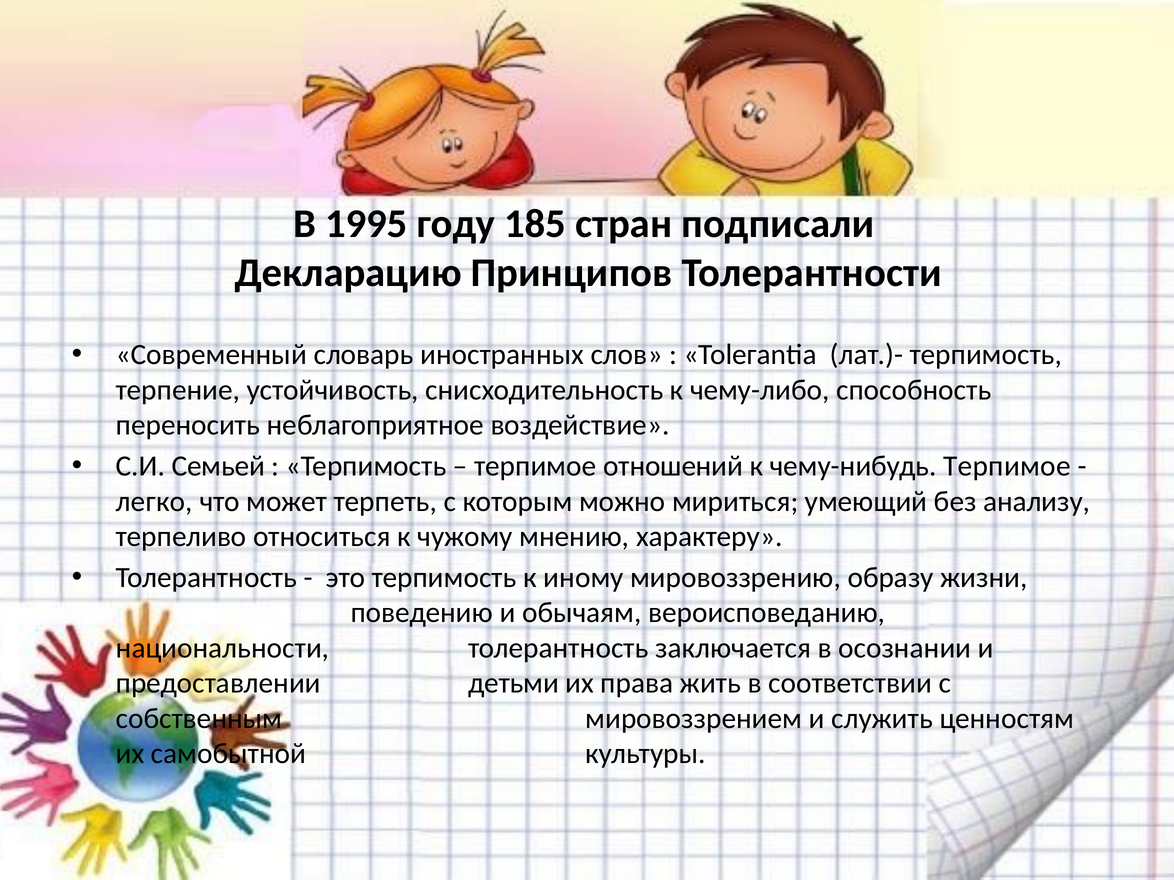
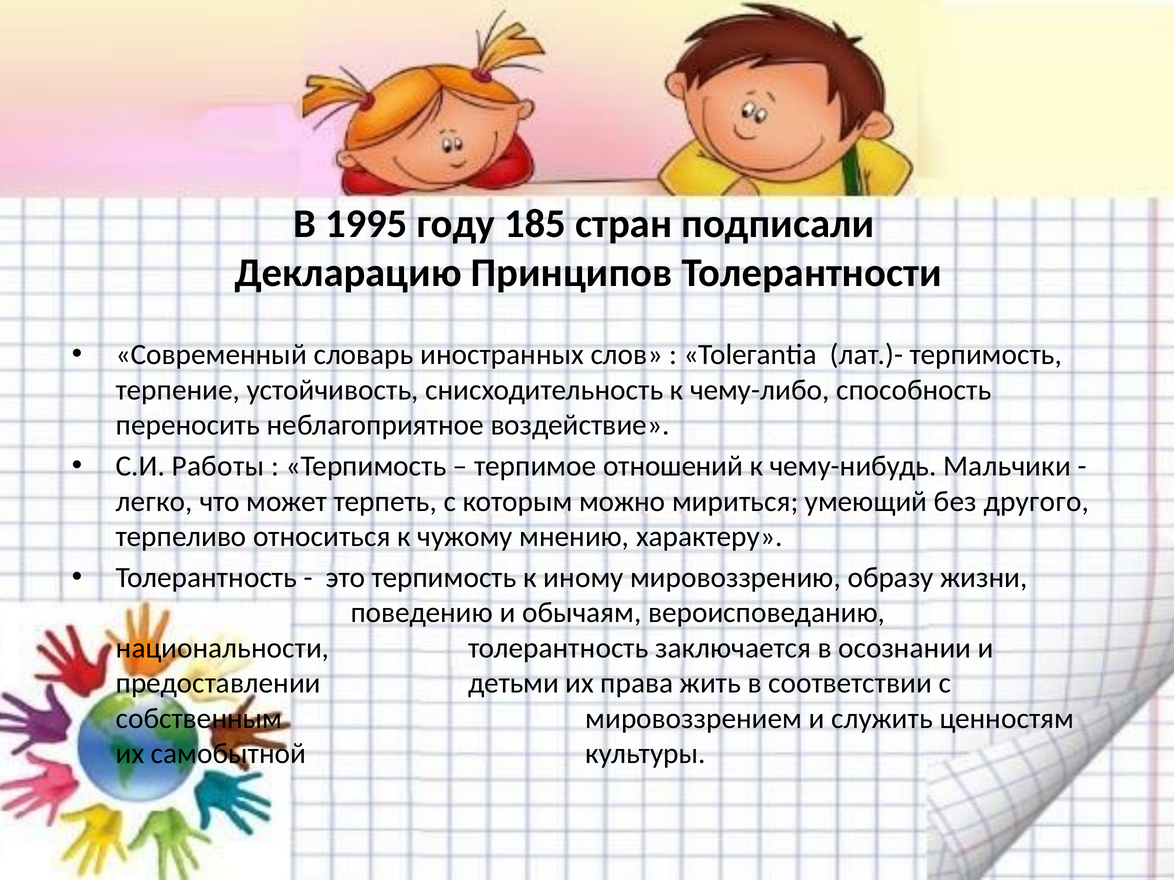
Семьей: Семьей -> Работы (218, 466)
чему-нибудь Терпимое: Терпимое -> Мальчики (1007, 466)
анализу: анализу -> другого (1036, 502)
